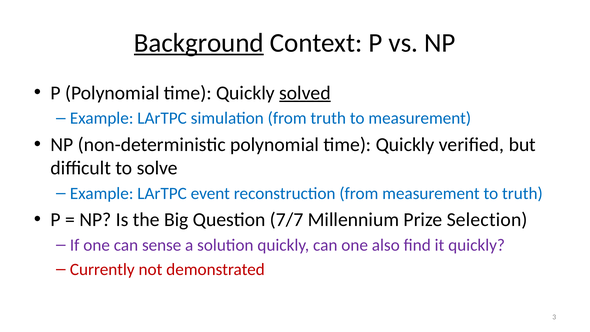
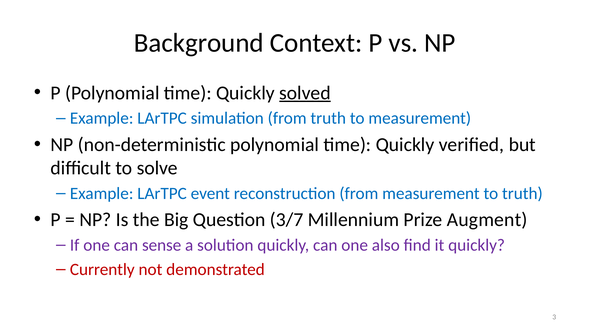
Background underline: present -> none (199, 43)
7/7: 7/7 -> 3/7 (287, 220)
Selection: Selection -> Augment (487, 220)
